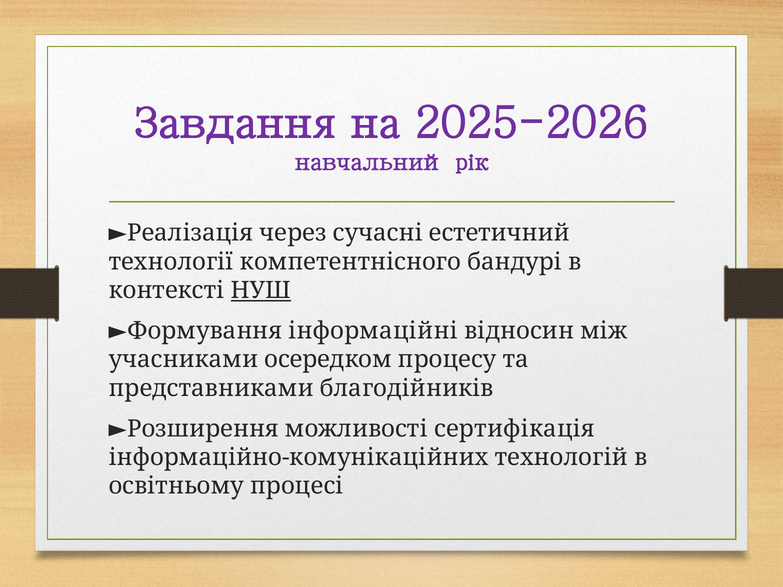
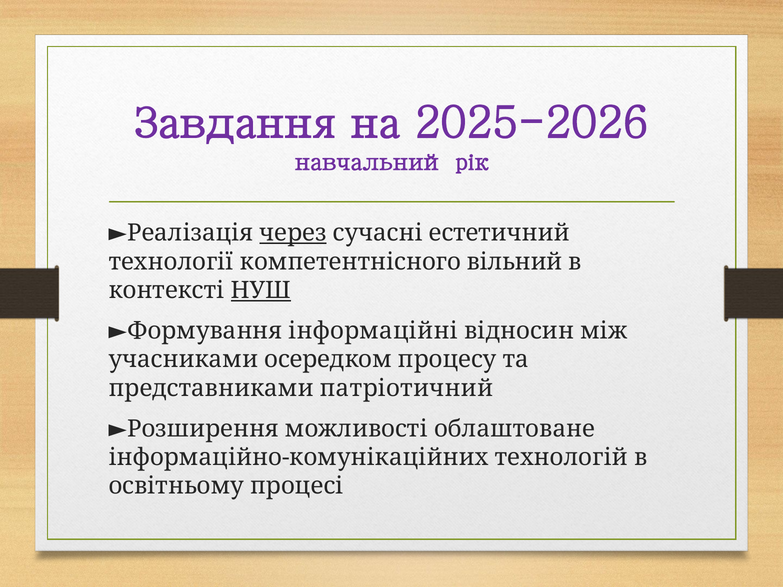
через underline: none -> present (293, 233)
бандурі: бандурі -> вільний (515, 262)
благодійників: благодійників -> патріотичний (407, 388)
сертифікація: сертифікація -> облаштоване (515, 429)
